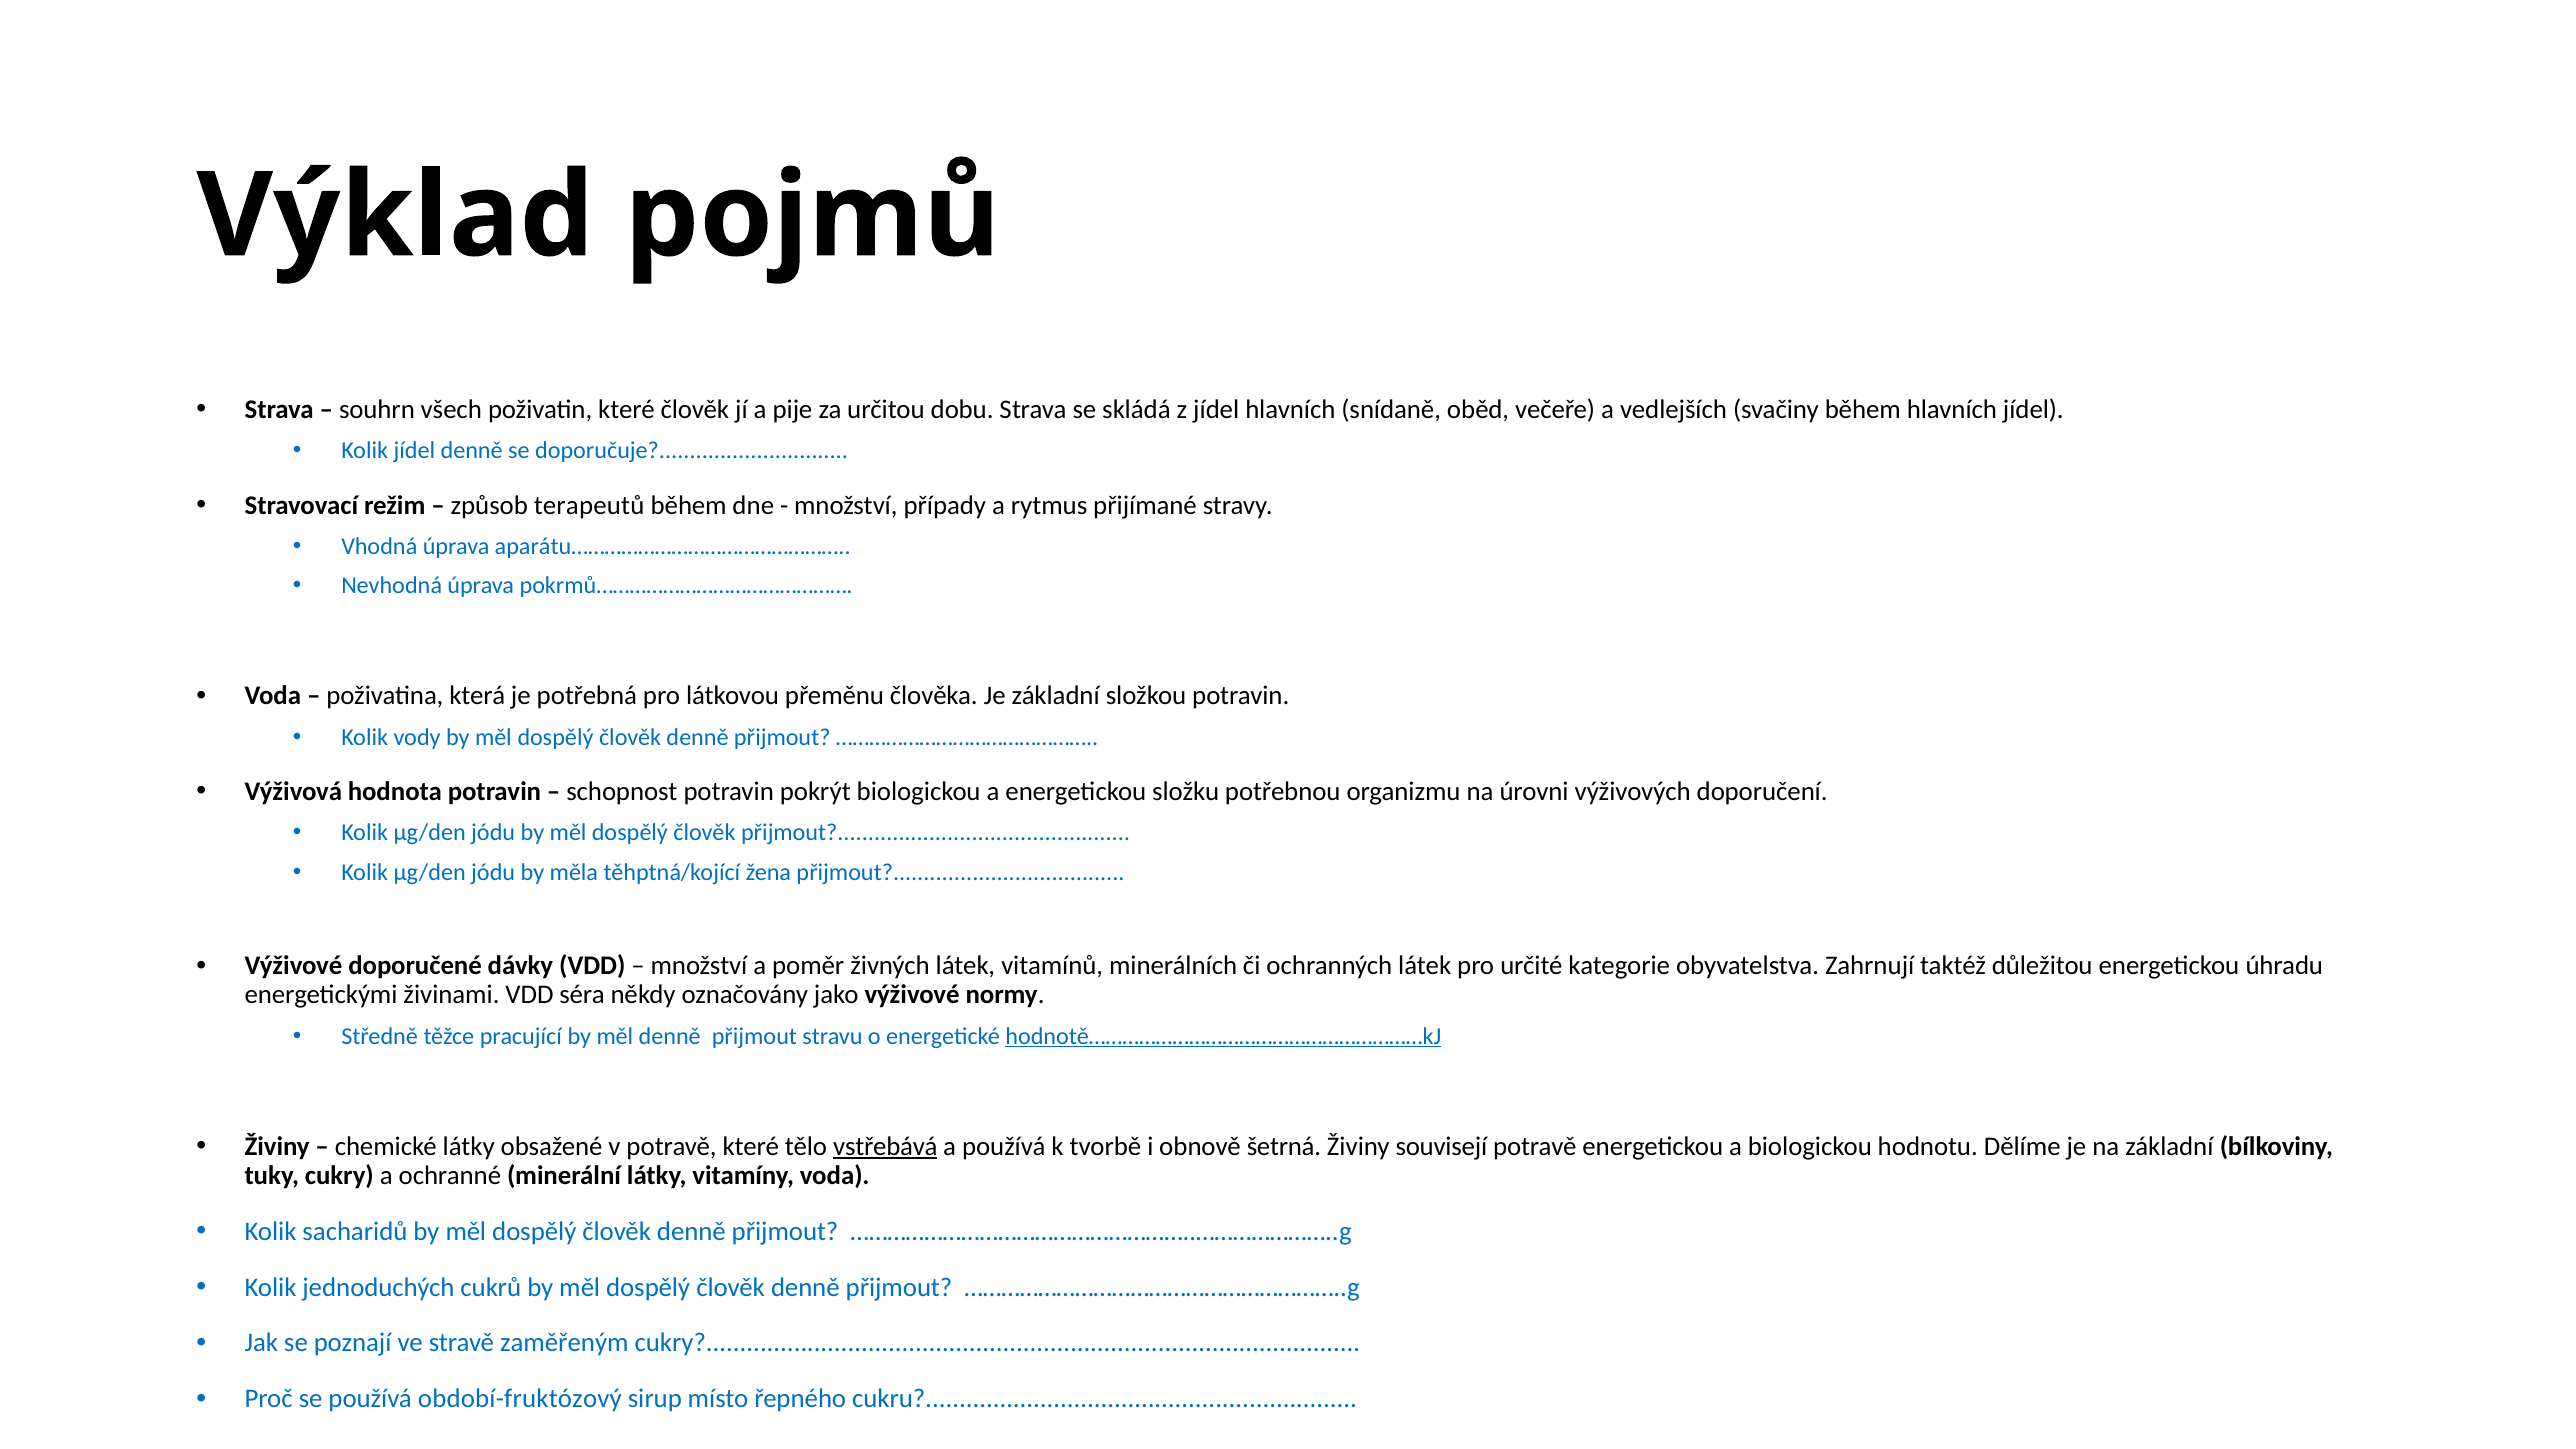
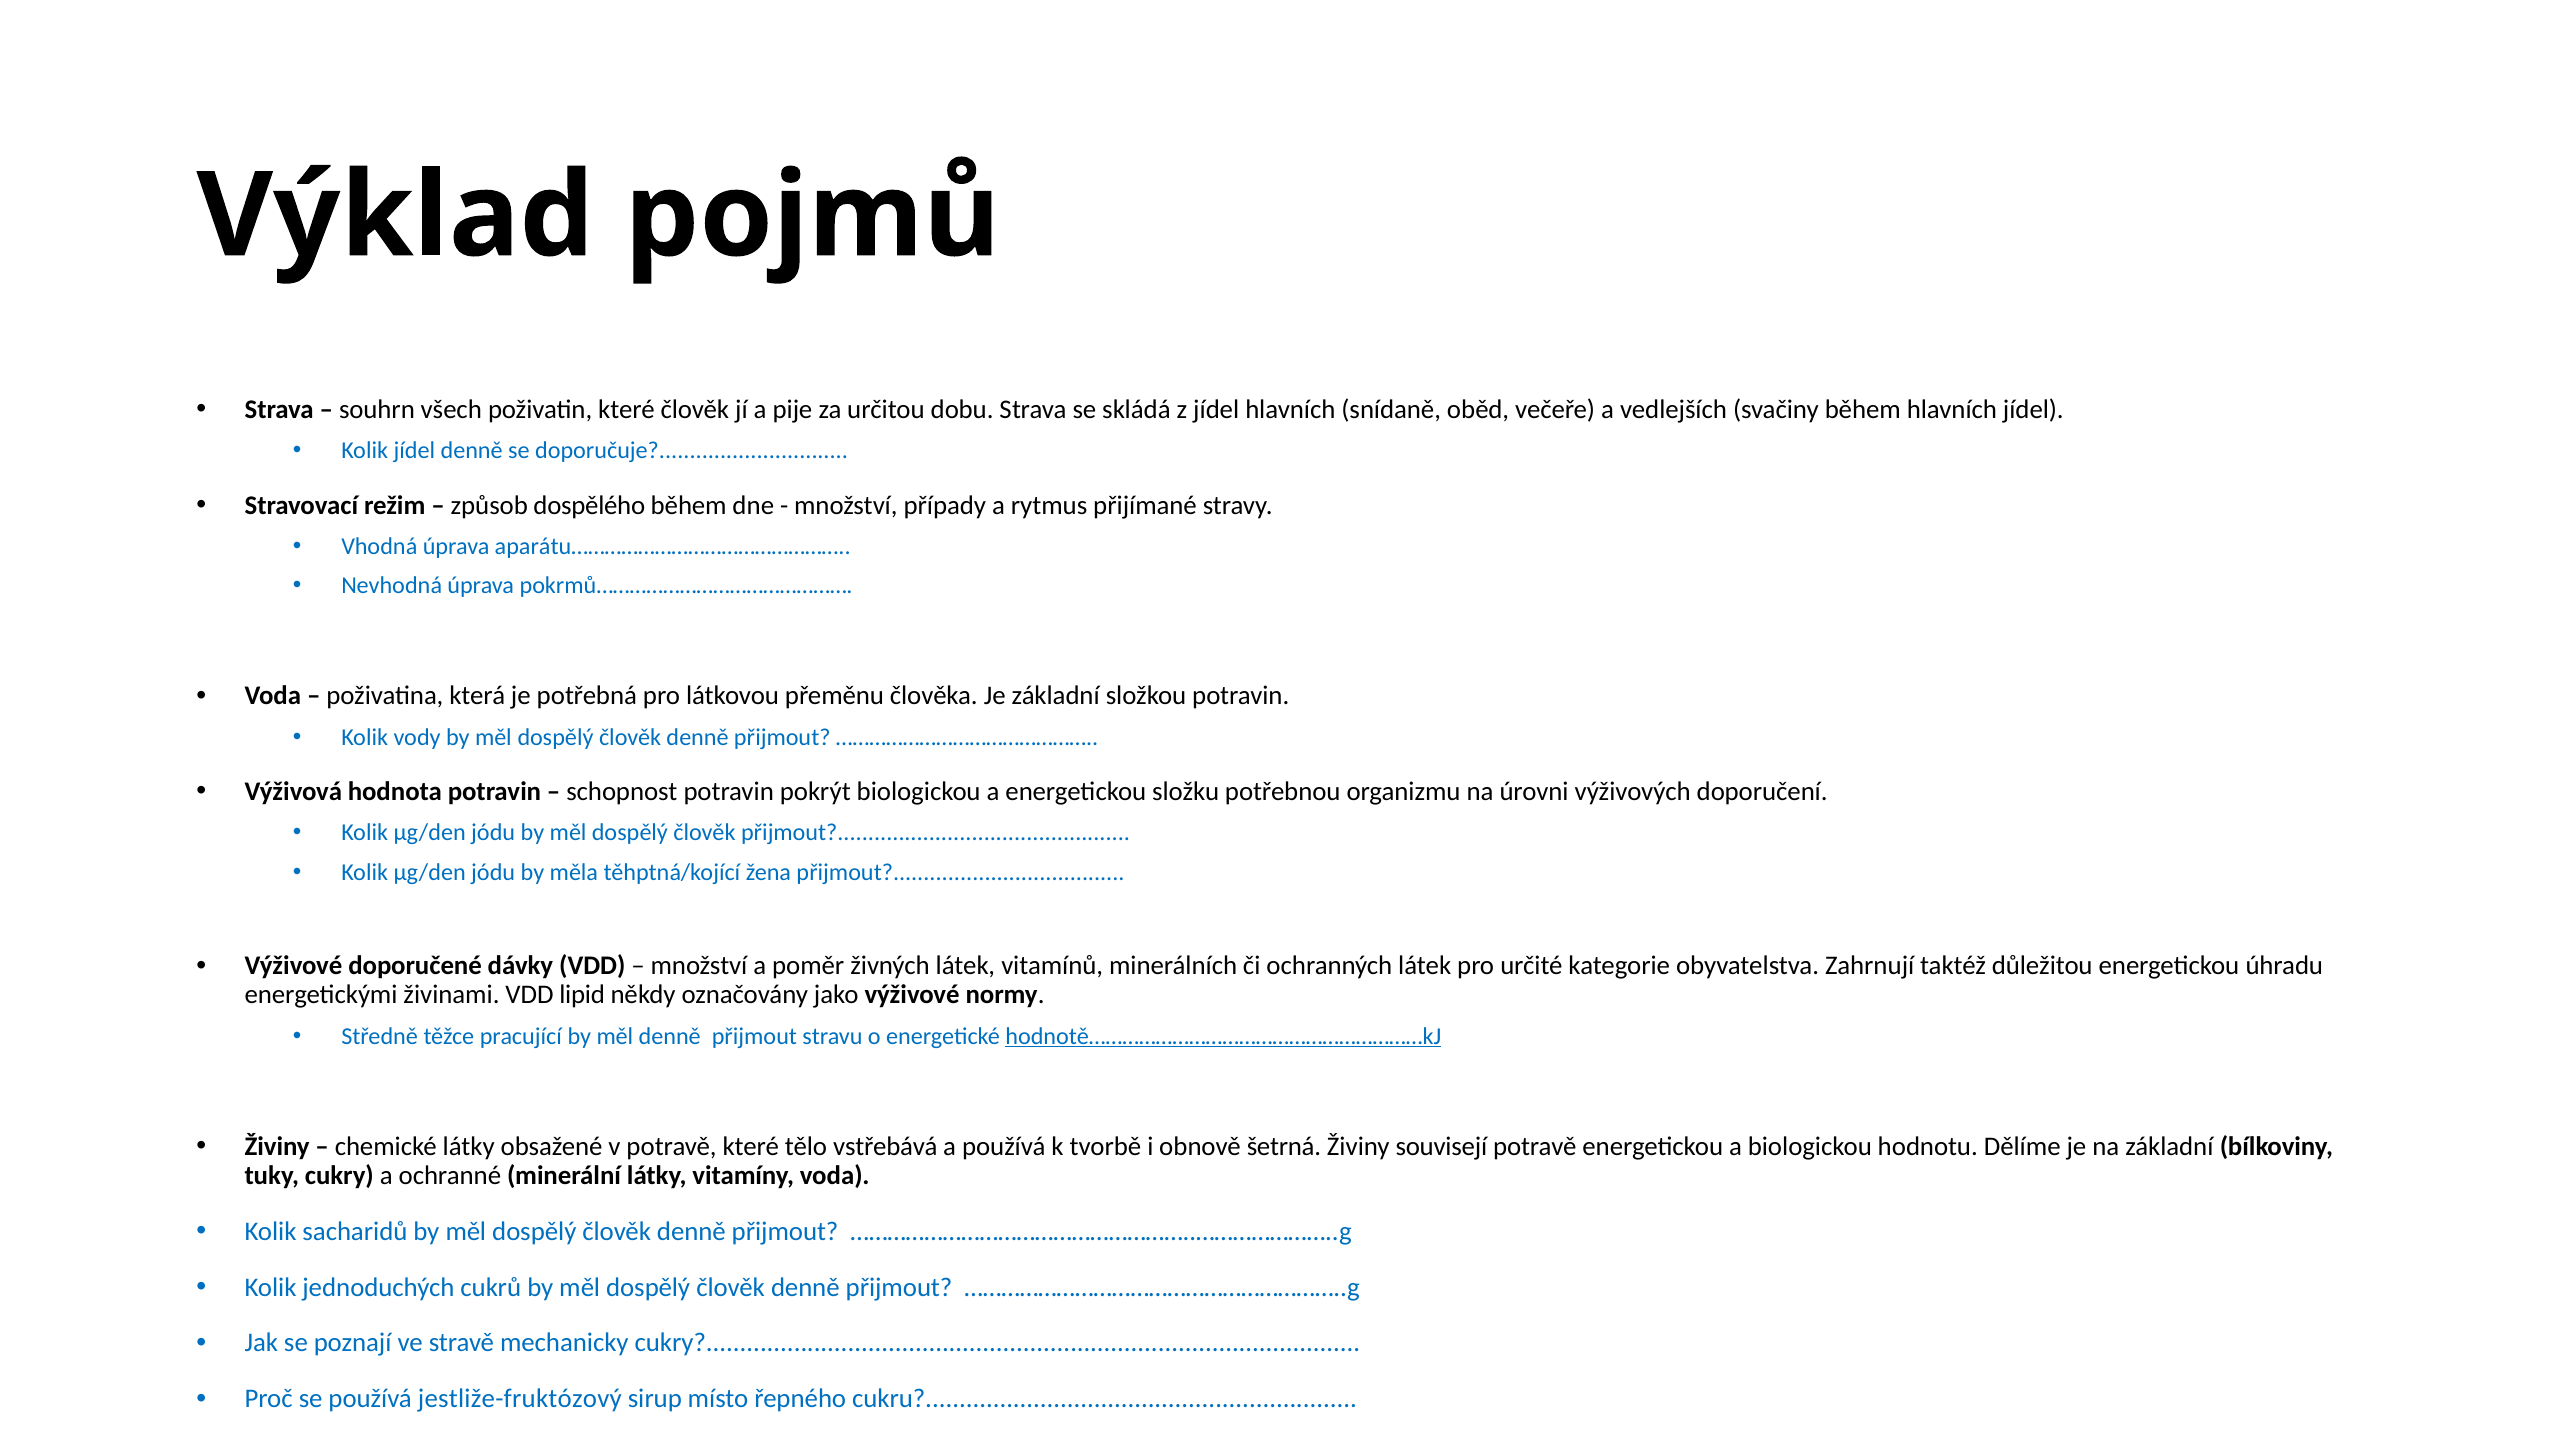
terapeutů: terapeutů -> dospělého (589, 505)
séra: séra -> lipid (582, 995)
vstřebává underline: present -> none (885, 1146)
zaměřeným: zaměřeným -> mechanicky (564, 1343)
období-fruktózový: období-fruktózový -> jestliže-fruktózový (520, 1399)
